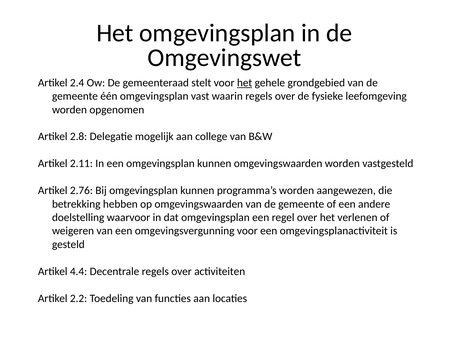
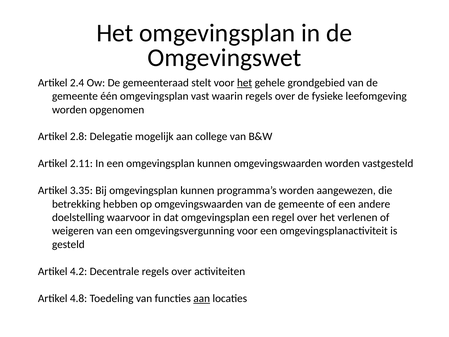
2.76: 2.76 -> 3.35 (81, 190)
4.4: 4.4 -> 4.2 (79, 271)
2.2: 2.2 -> 4.8 (79, 298)
aan underline: none -> present (202, 298)
